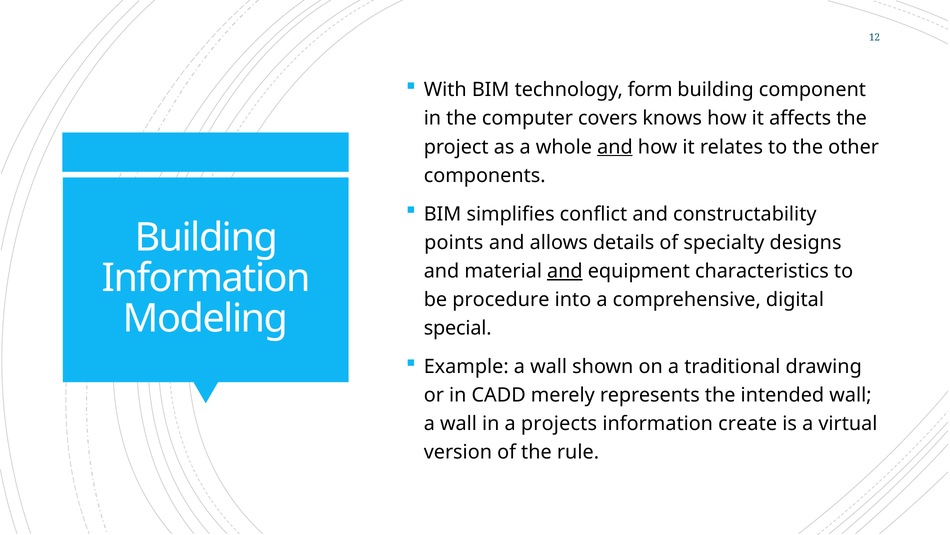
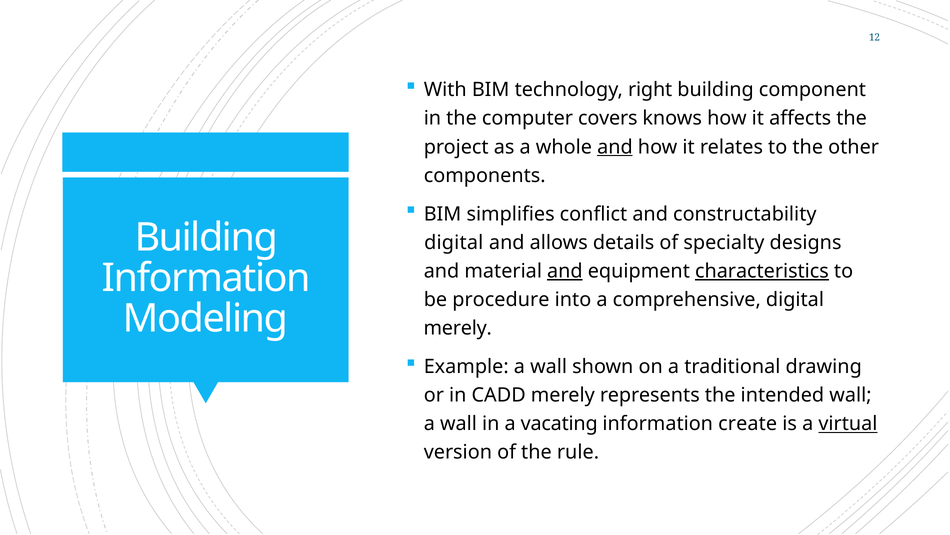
form: form -> right (650, 90)
points: points -> digital (454, 242)
characteristics underline: none -> present (762, 271)
special: special -> merely (458, 328)
projects: projects -> vacating (559, 423)
virtual underline: none -> present (848, 423)
